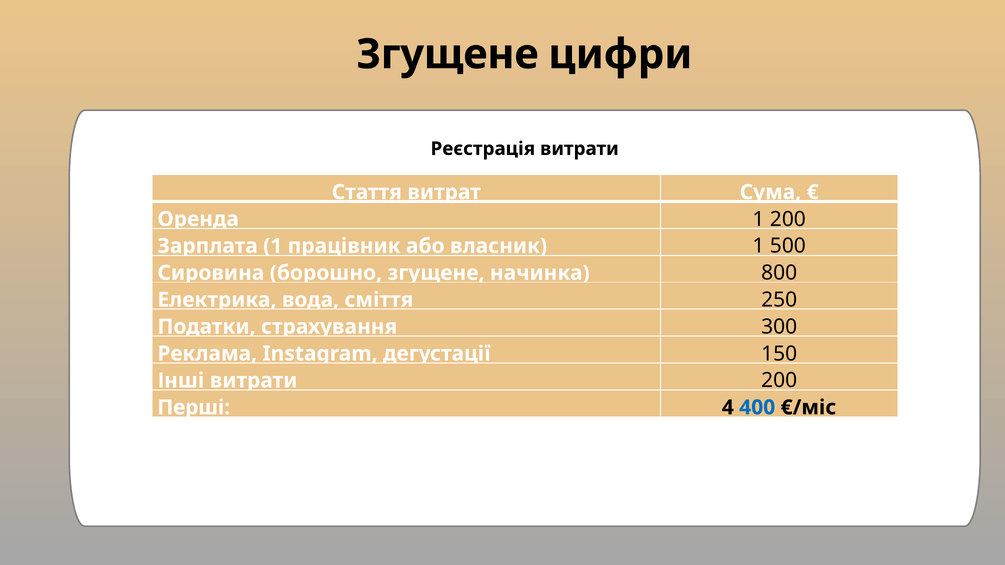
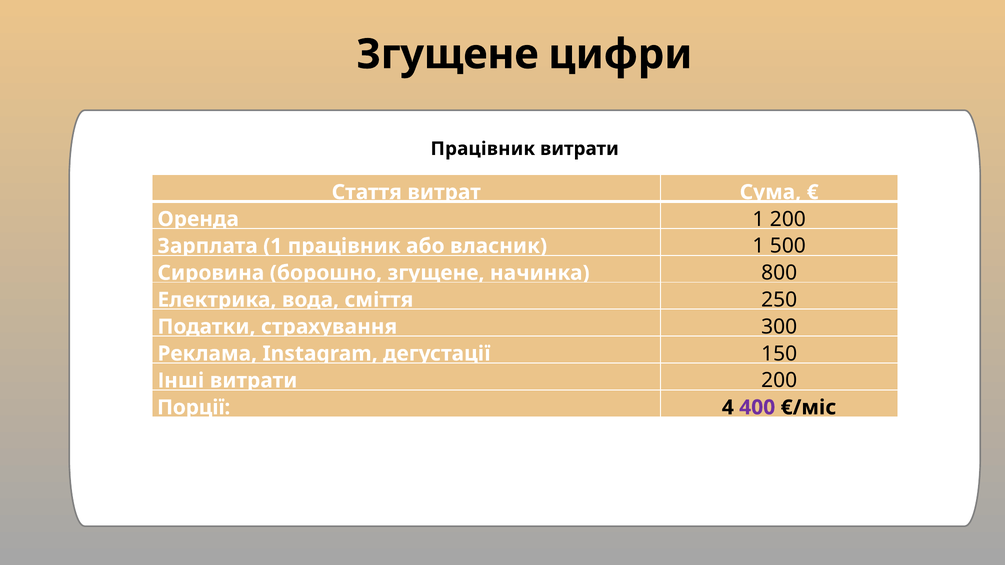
Реєстрація: Реєстрація -> Працівник (483, 149)
Перші: Перші -> Порції (194, 408)
400 colour: blue -> purple (757, 408)
